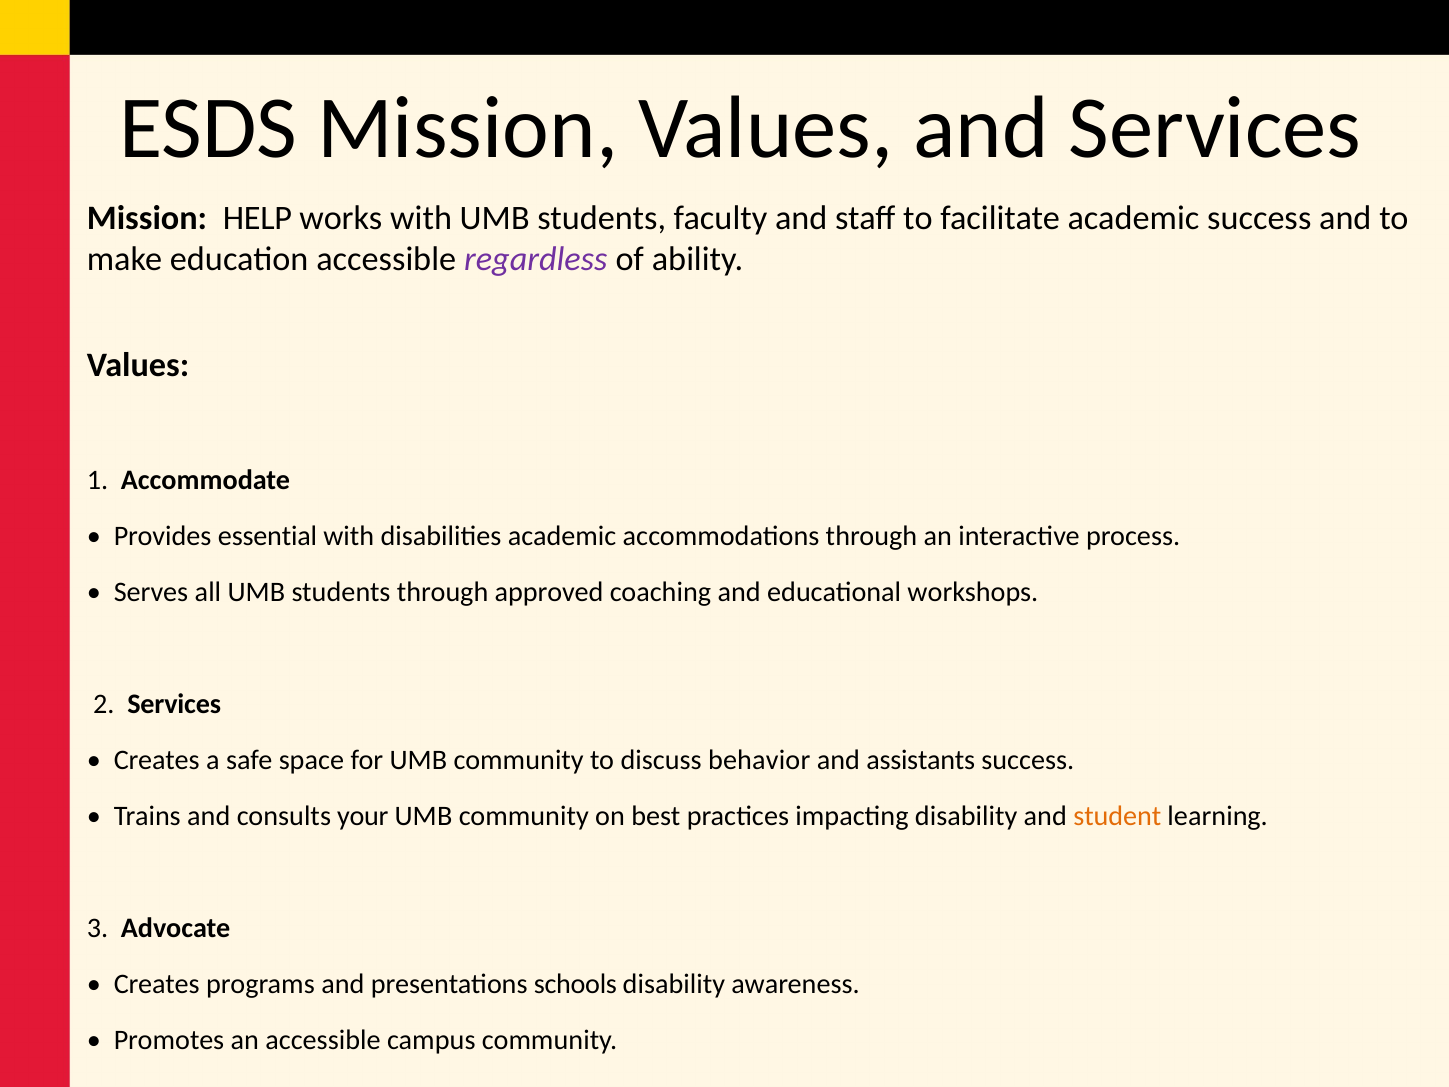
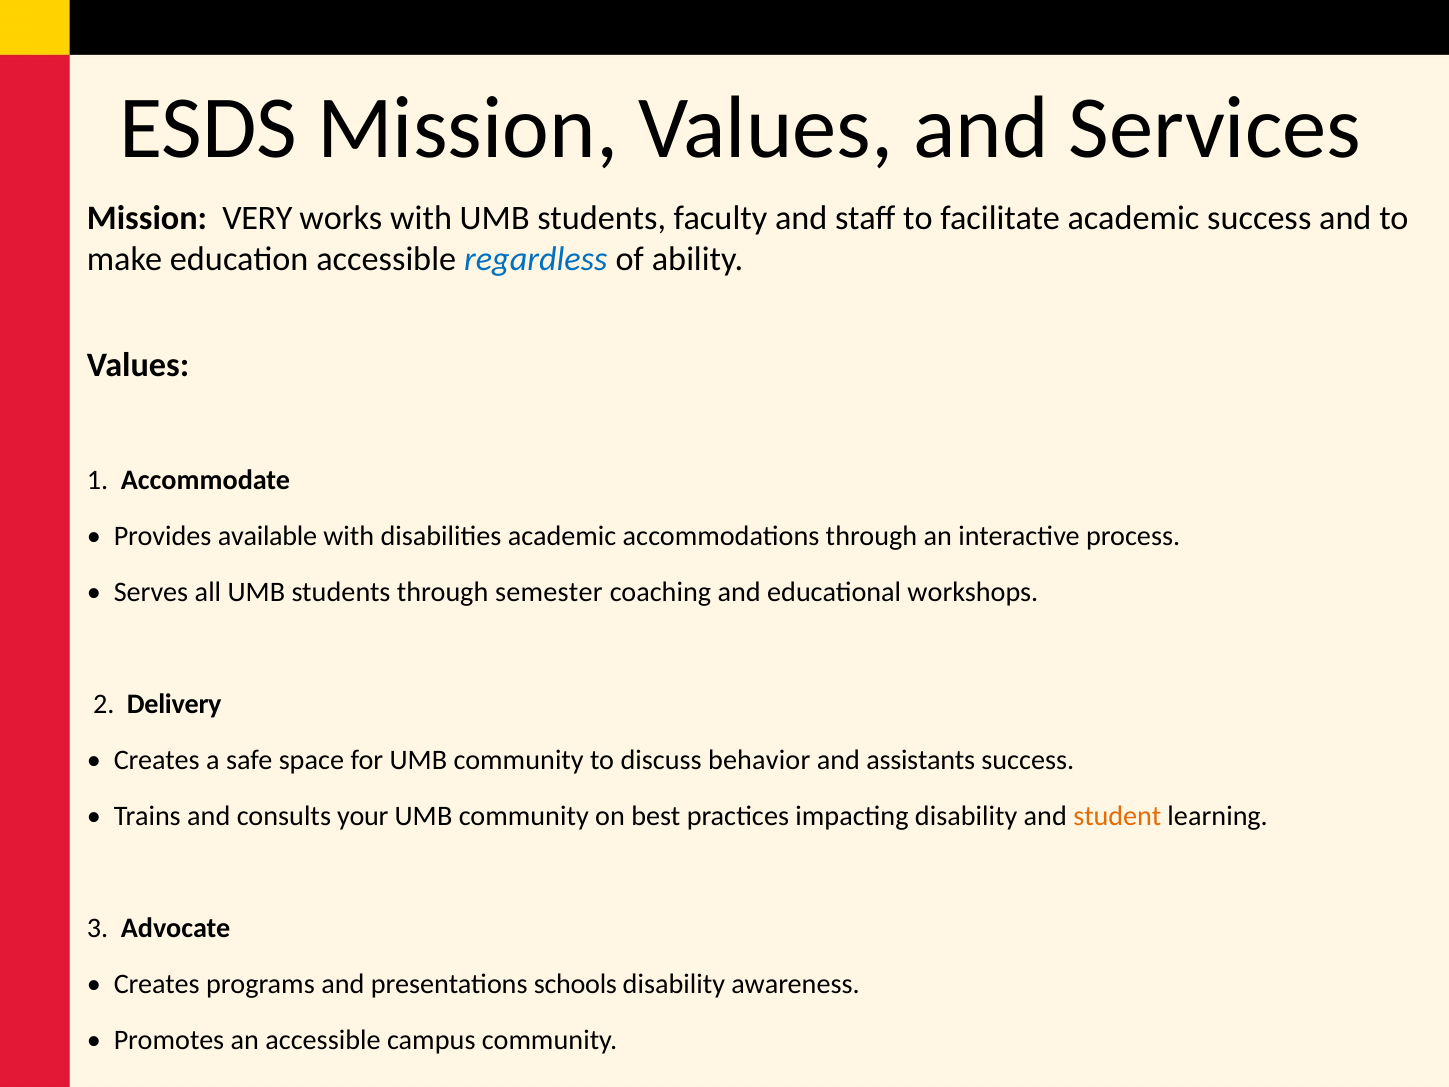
HELP: HELP -> VERY (257, 218)
regardless colour: purple -> blue (536, 259)
essential: essential -> available (268, 536)
approved: approved -> semester (549, 592)
2 Services: Services -> Delivery (174, 704)
